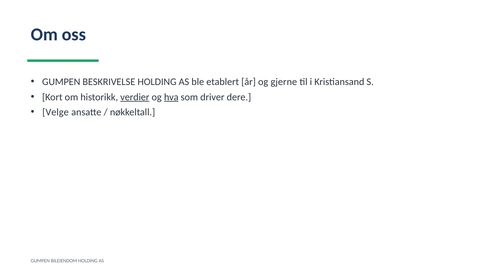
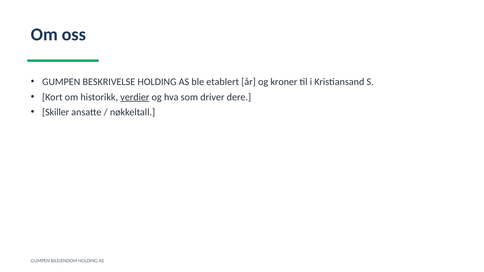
gjerne: gjerne -> kroner (284, 82)
hva underline: present -> none (171, 97)
Velge: Velge -> Skiller (56, 112)
